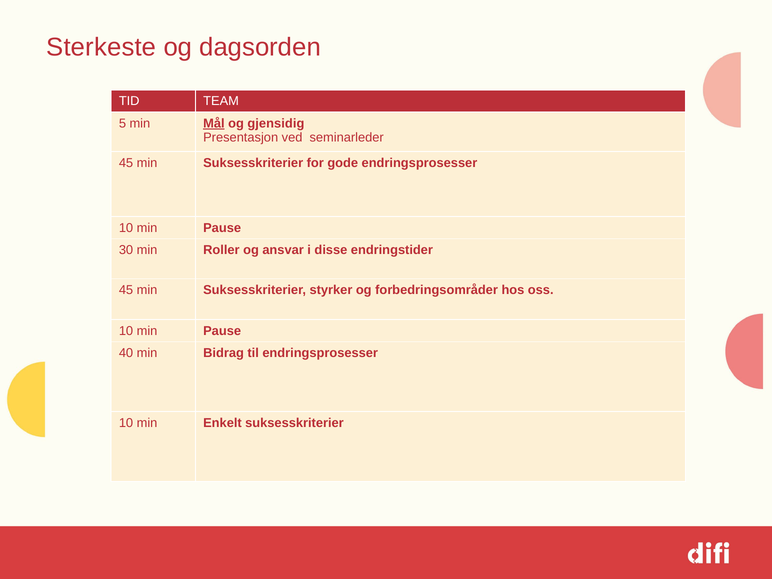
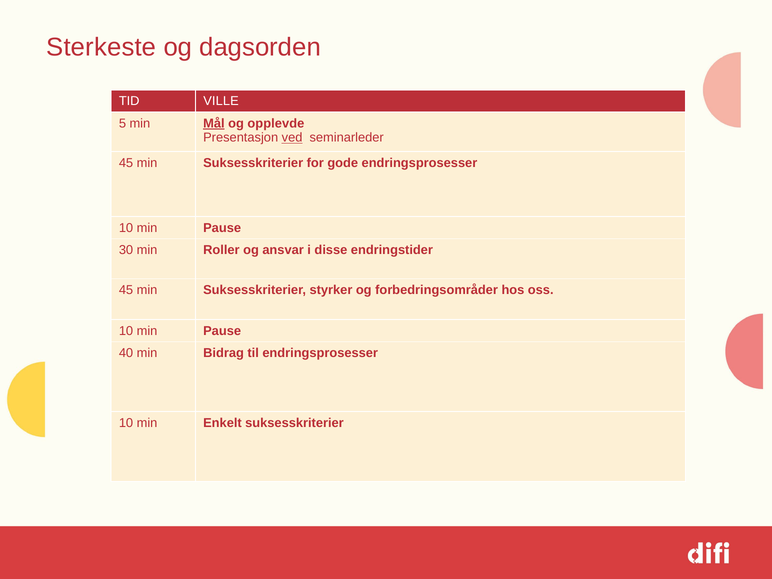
TEAM: TEAM -> VILLE (221, 101)
gjensidig: gjensidig -> opplevde (276, 123)
ved underline: none -> present (292, 138)
